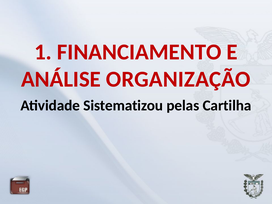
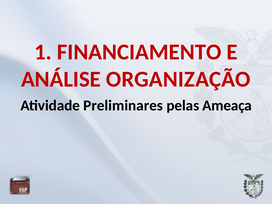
Sistematizou: Sistematizou -> Preliminares (123, 105)
Cartilha: Cartilha -> Ameaça (227, 105)
